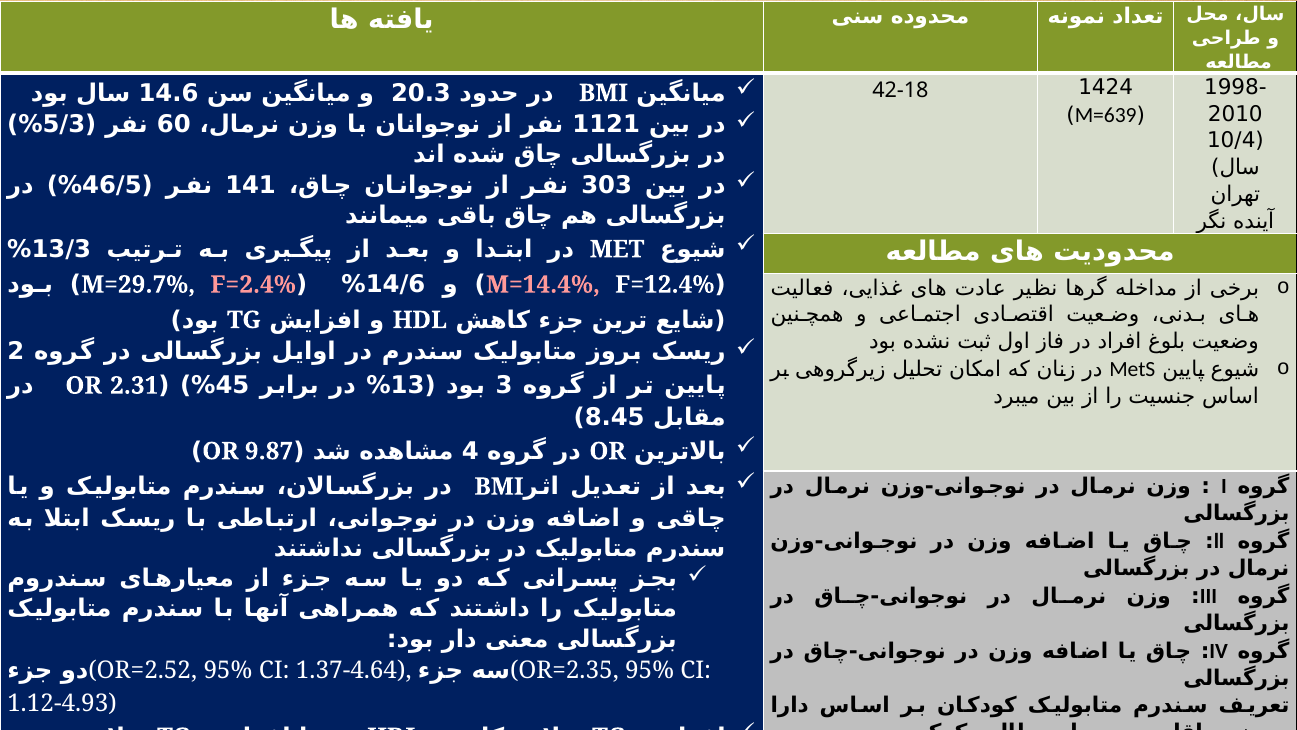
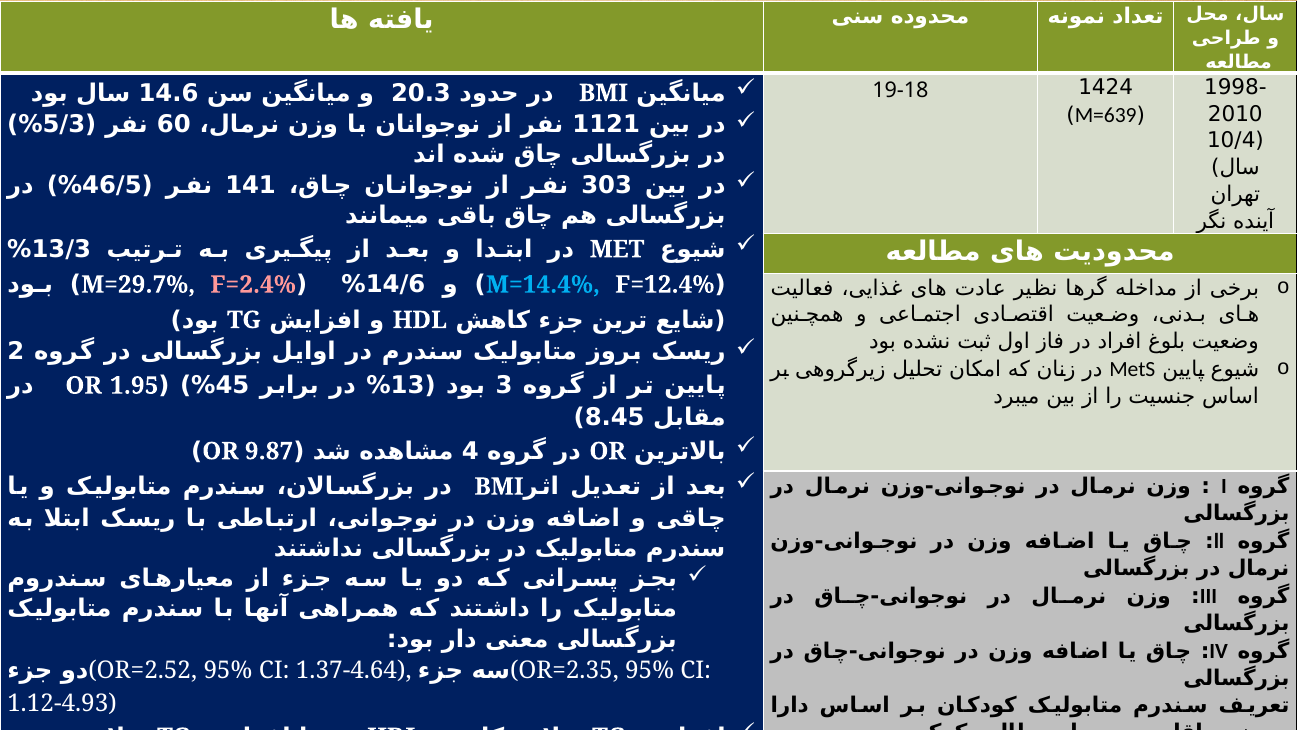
42-18: 42-18 -> 19-18 (900, 91)
M=14.4% colour: pink -> light blue (543, 284)
2.31: 2.31 -> 1.95 (134, 385)
